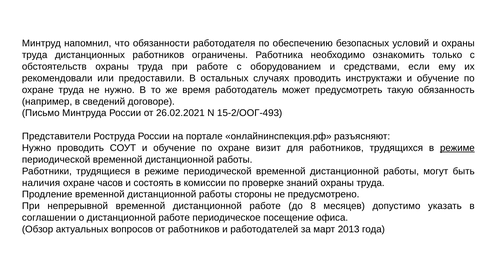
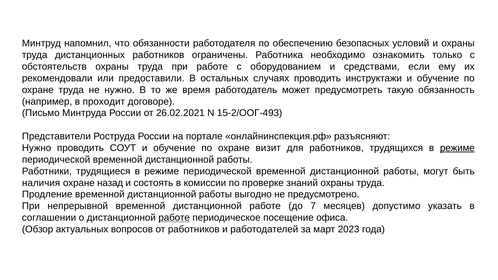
сведений: сведений -> проходит (104, 102)
часов: часов -> назад (110, 183)
стороны: стороны -> выгодно (253, 195)
8: 8 -> 7 (313, 206)
работе underline: none -> present (174, 218)
2013: 2013 -> 2023 (349, 229)
